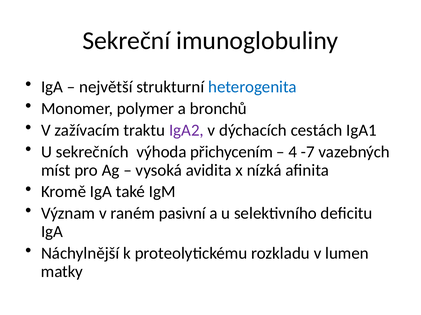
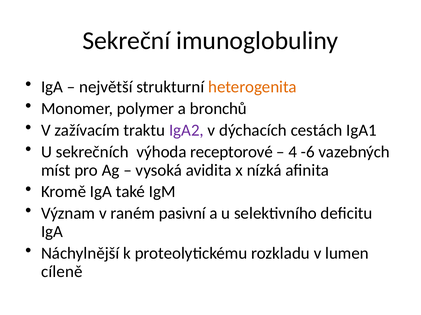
heterogenita colour: blue -> orange (252, 87)
přichycením: přichycením -> receptorové (232, 152)
-7: -7 -> -6 (308, 152)
matky: matky -> cíleně (62, 272)
